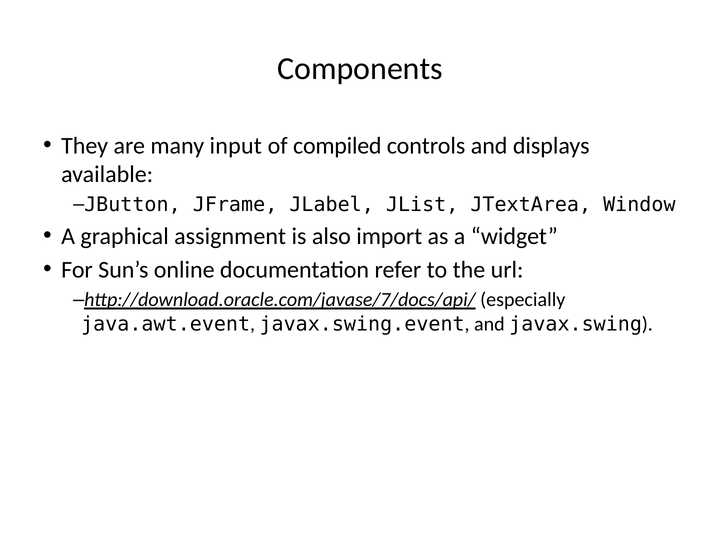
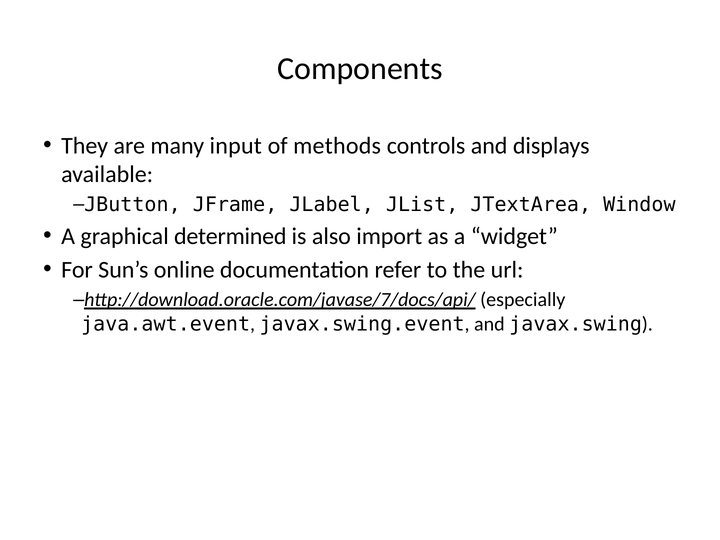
compiled: compiled -> methods (337, 146)
assignment: assignment -> determined (230, 236)
